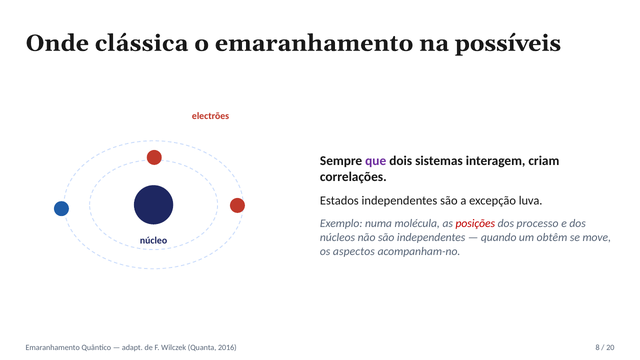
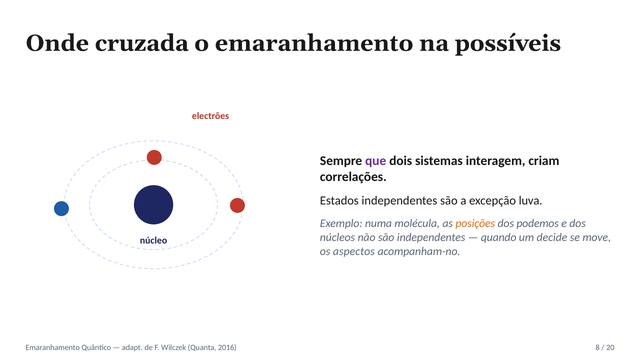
clássica: clássica -> cruzada (142, 43)
posições colour: red -> orange (475, 224)
processo: processo -> podemos (538, 224)
obtêm: obtêm -> decide (552, 238)
